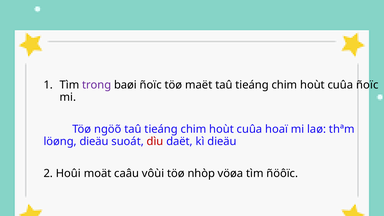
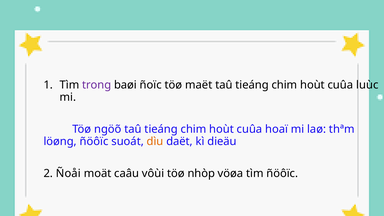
cuûa ñoïc: ñoïc -> luùc (367, 85)
löøng dieäu: dieäu -> ñöôïc (94, 141)
dìu colour: red -> orange (155, 141)
Hoûi: Hoûi -> Ñoåi (68, 173)
